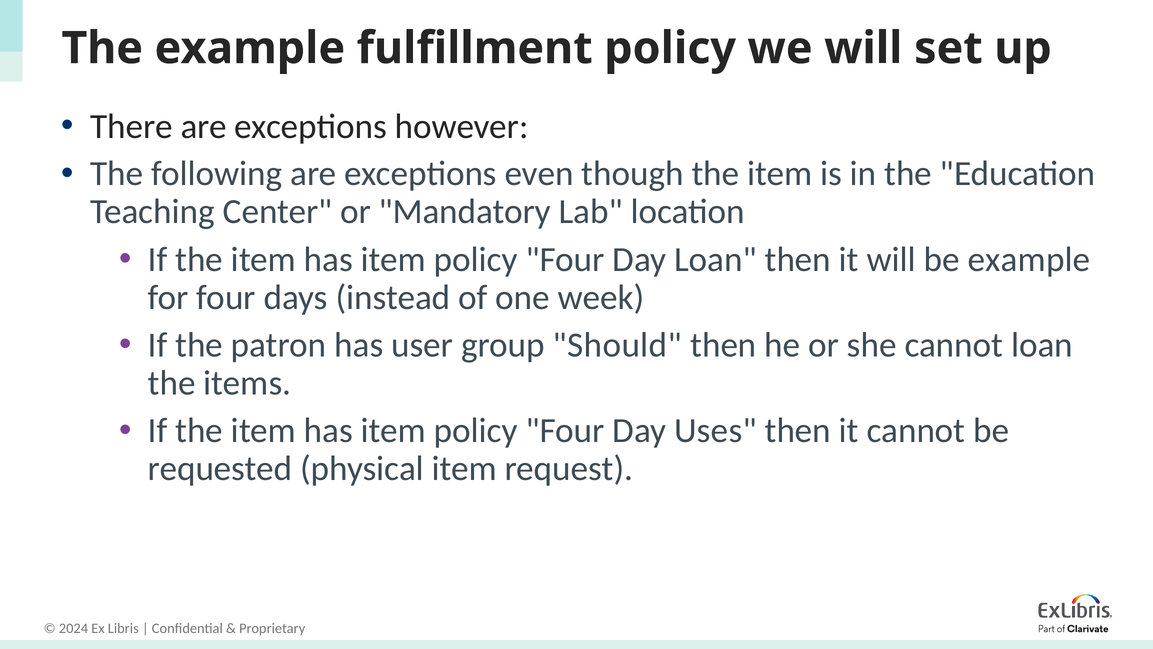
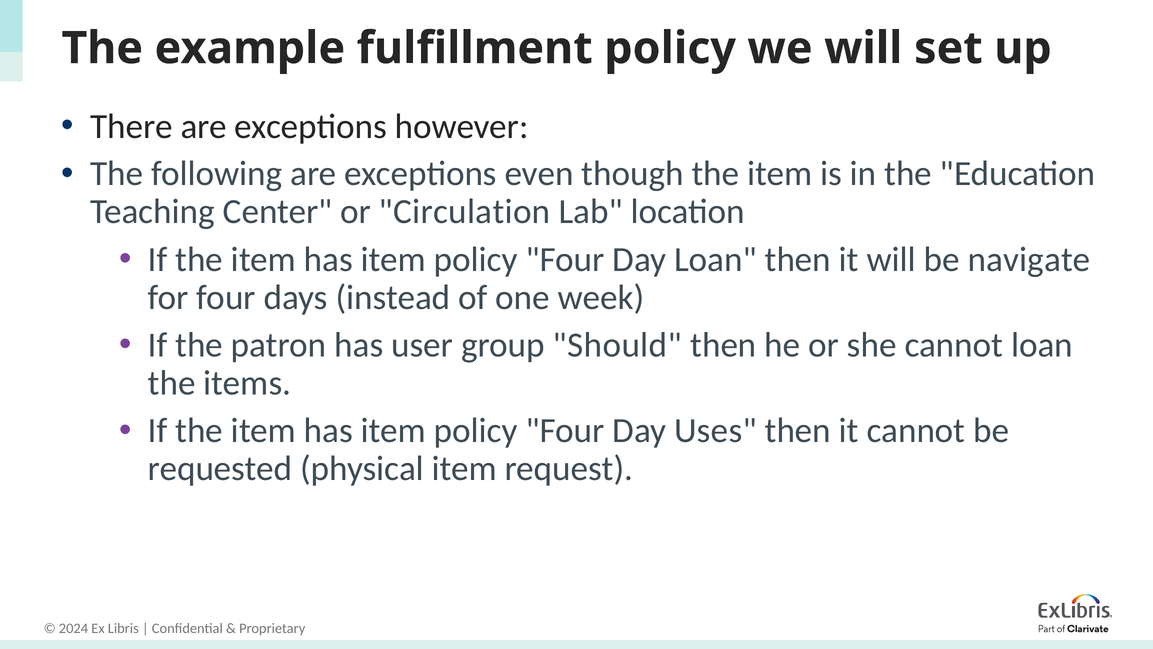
Mandatory: Mandatory -> Circulation (465, 212)
be example: example -> navigate (1029, 259)
